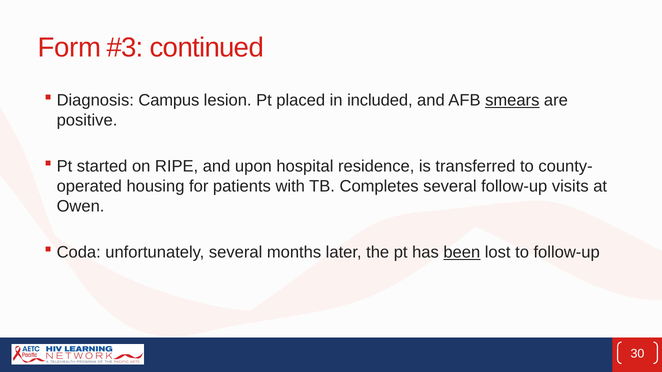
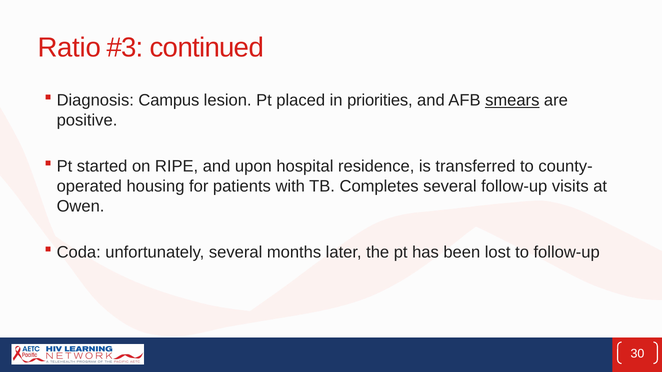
Form: Form -> Ratio (69, 48)
included: included -> priorities (380, 100)
been underline: present -> none (462, 253)
